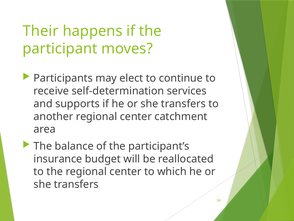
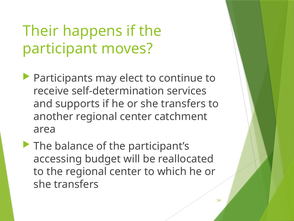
insurance: insurance -> accessing (58, 159)
